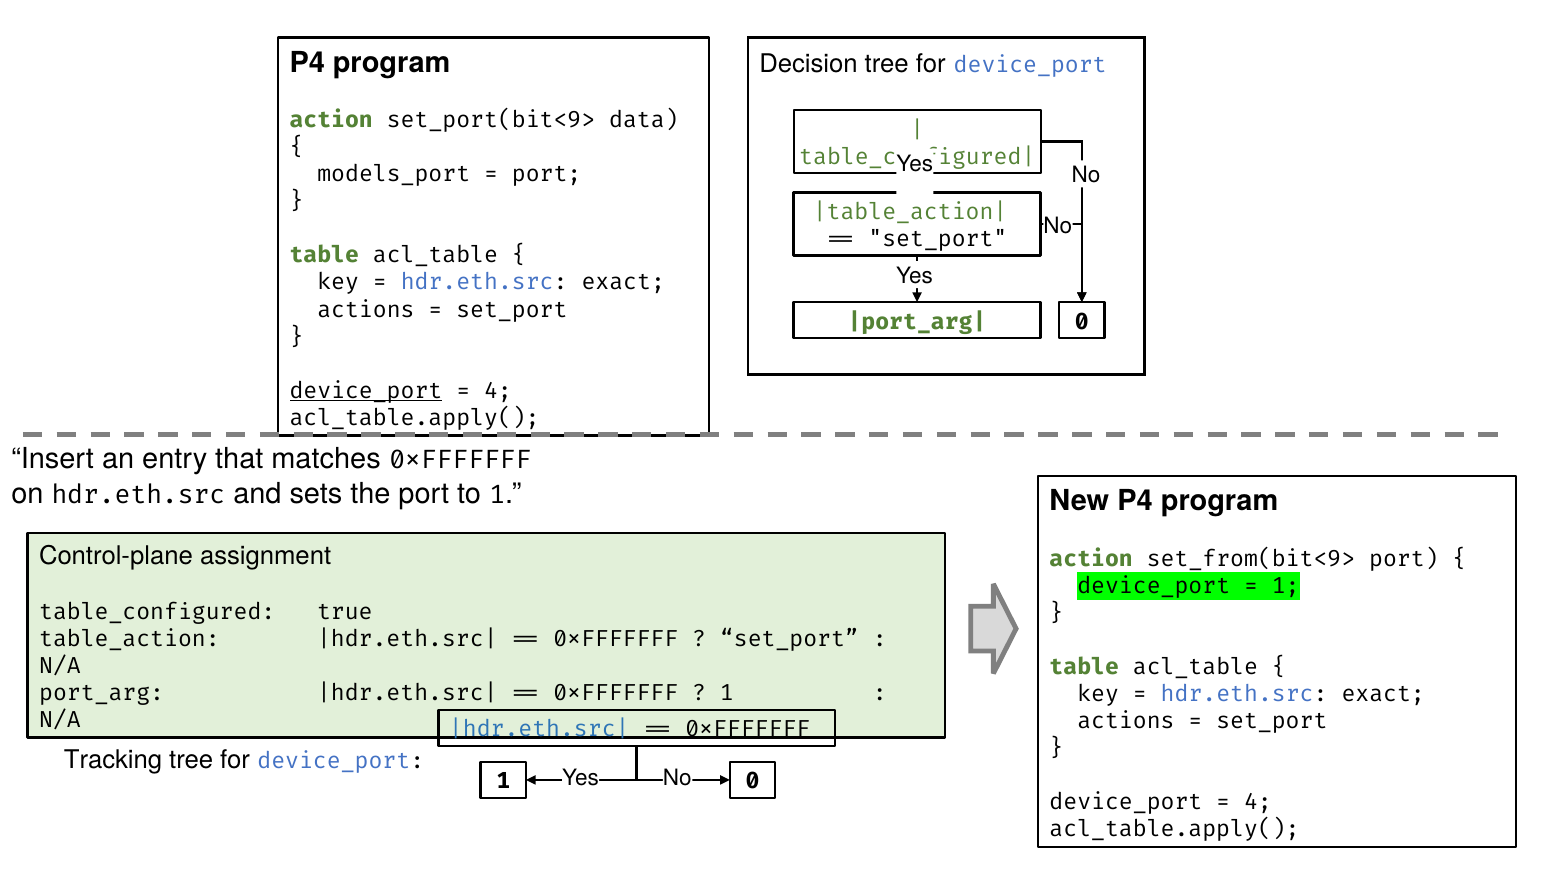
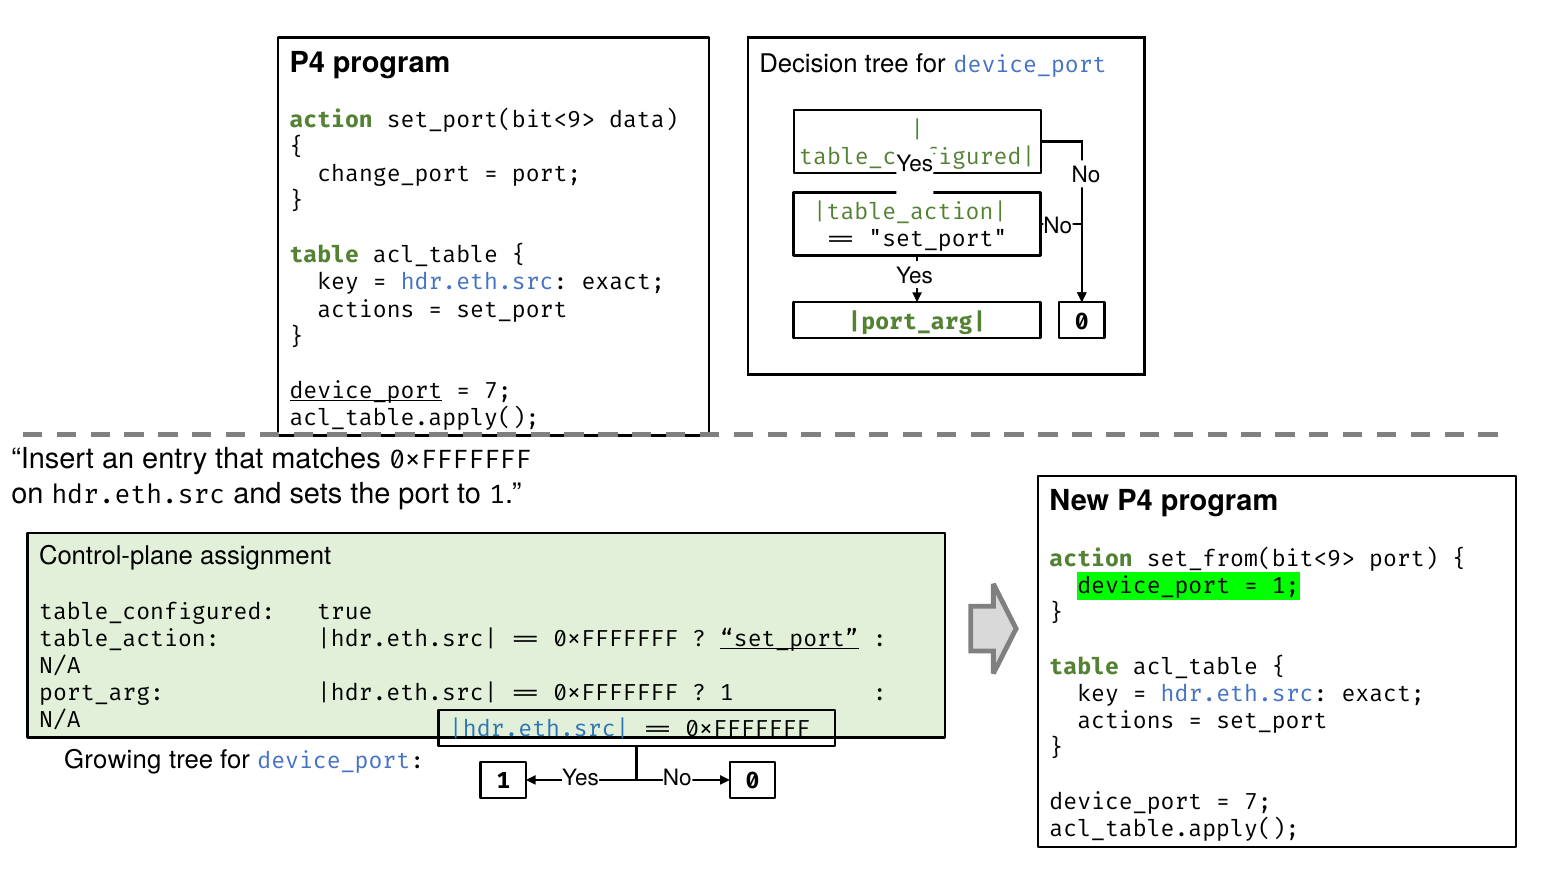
models_port: models_port -> change_port (394, 174)
4: 4 -> 7 (498, 391)
set_port underline: none -> present (789, 639)
Tracking: Tracking -> Growing (113, 760)
4: 4 -> 7 (1258, 802)
